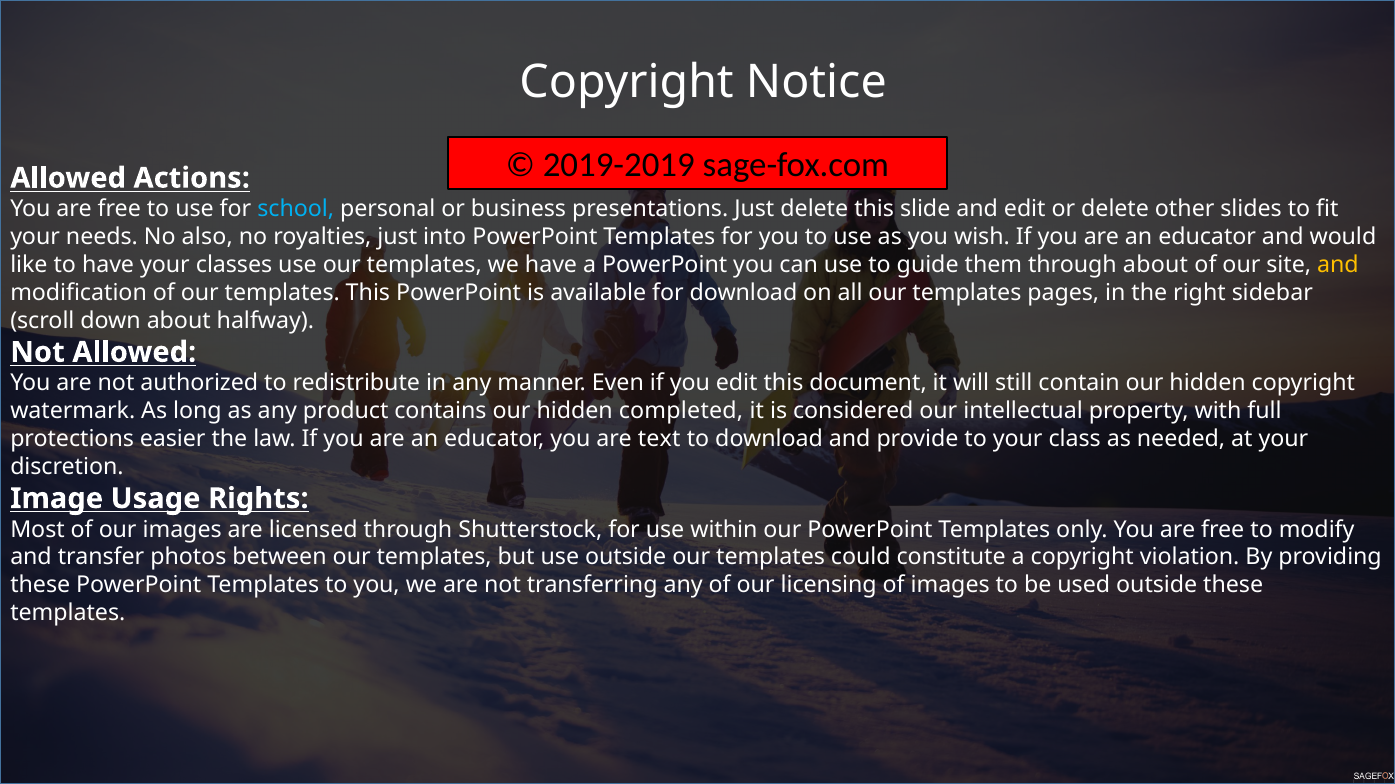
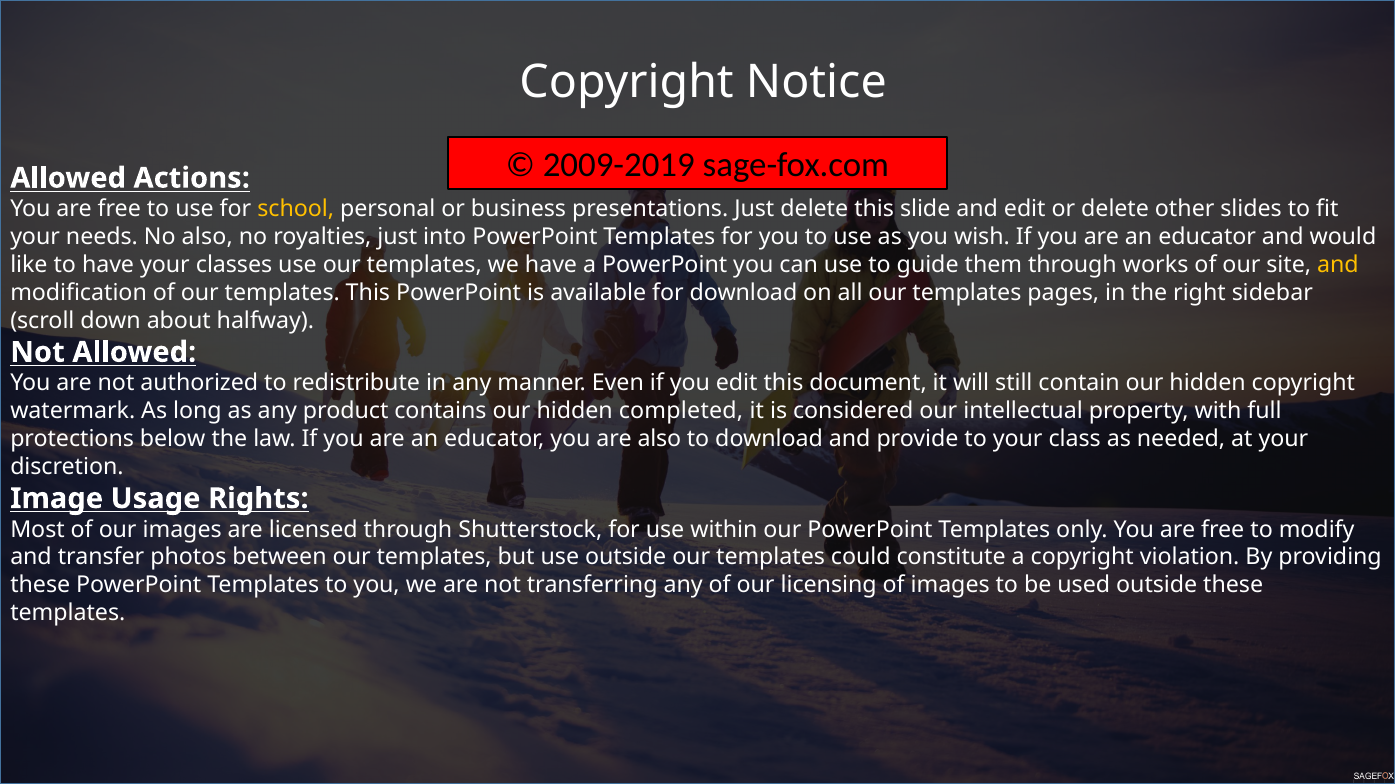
2019-2019: 2019-2019 -> 2009-2019 (619, 166)
school colour: light blue -> yellow (296, 209)
through about: about -> works (1156, 265)
easier: easier -> below (173, 439)
are text: text -> also (659, 439)
